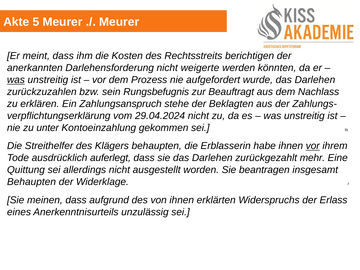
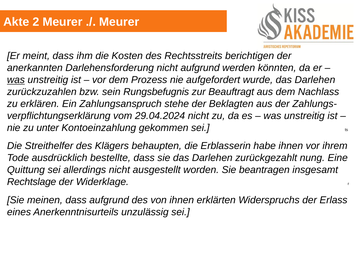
5: 5 -> 2 (36, 22)
nicht weigerte: weigerte -> aufgrund (200, 68)
vor underline: present -> none (313, 146)
auferlegt: auferlegt -> bestellte (110, 158)
mehr: mehr -> nung (312, 158)
Behaupten: Behaupten -> Rechtslage (32, 182)
